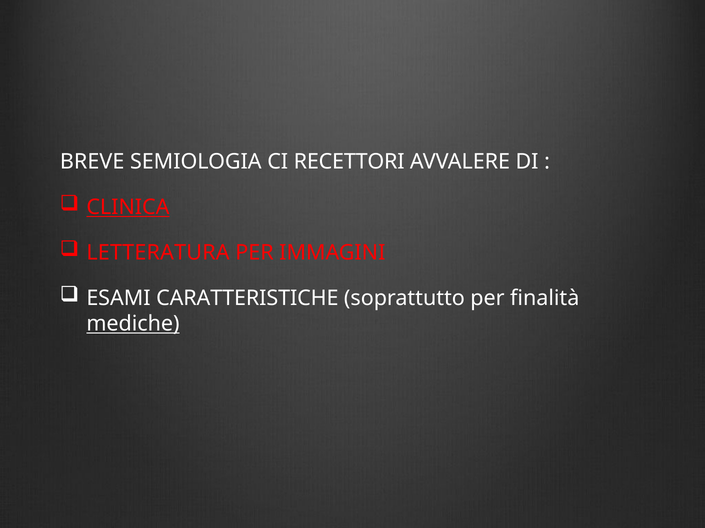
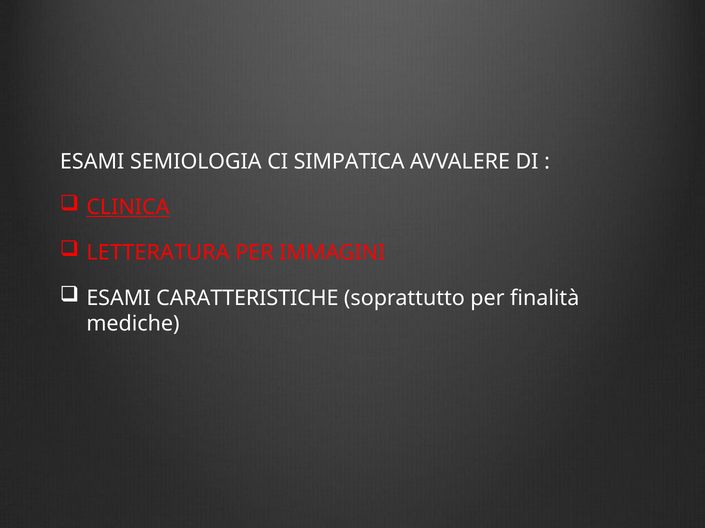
BREVE: BREVE -> ESAMI (92, 162)
RECETTORI: RECETTORI -> SIMPATICA (349, 162)
mediche underline: present -> none (133, 324)
